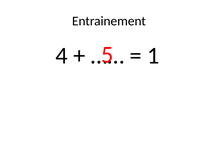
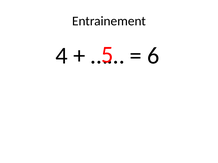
1: 1 -> 6 (153, 56)
